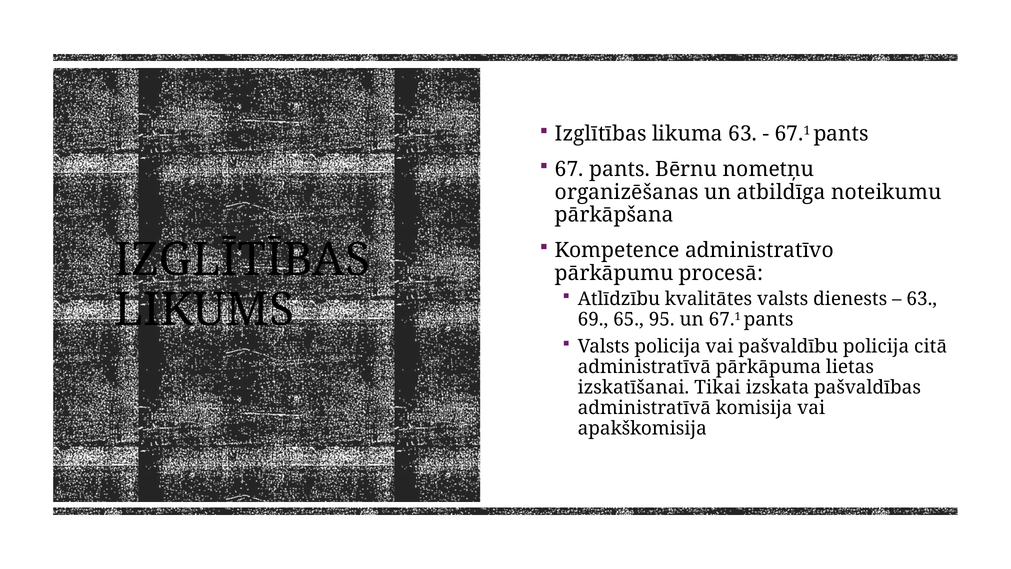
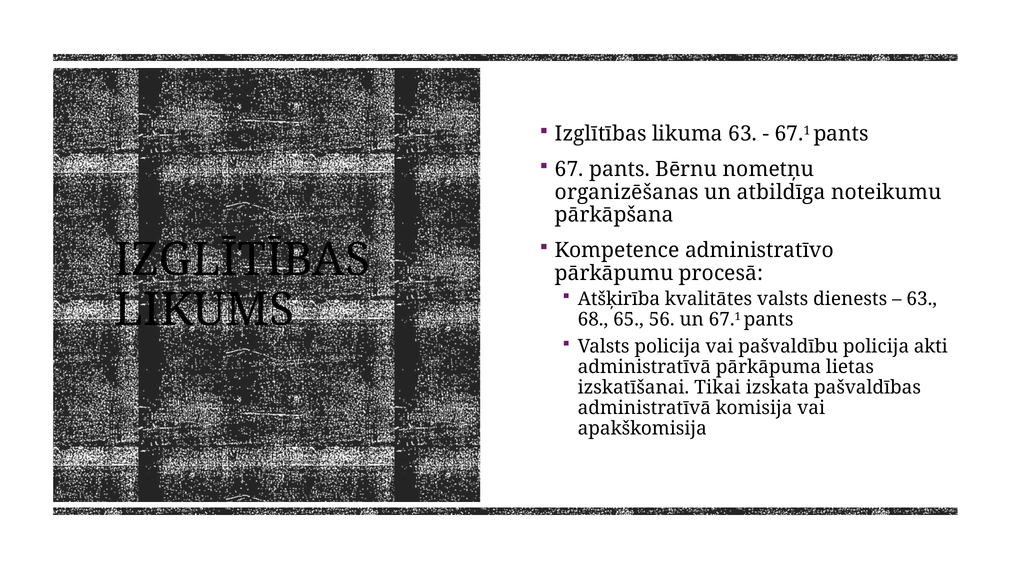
Atlīdzību: Atlīdzību -> Atšķirība (619, 299)
69: 69 -> 68 (593, 319)
95: 95 -> 56 (662, 319)
citā: citā -> akti (931, 346)
